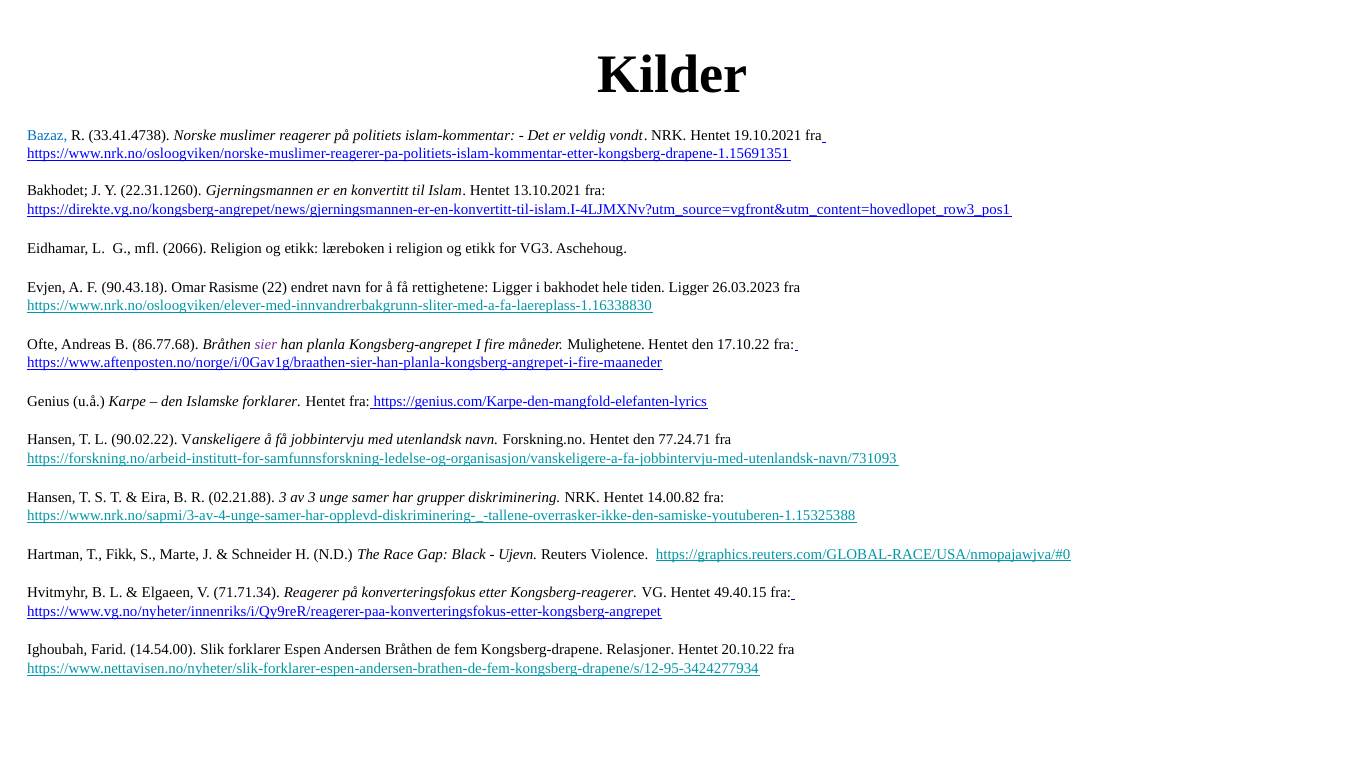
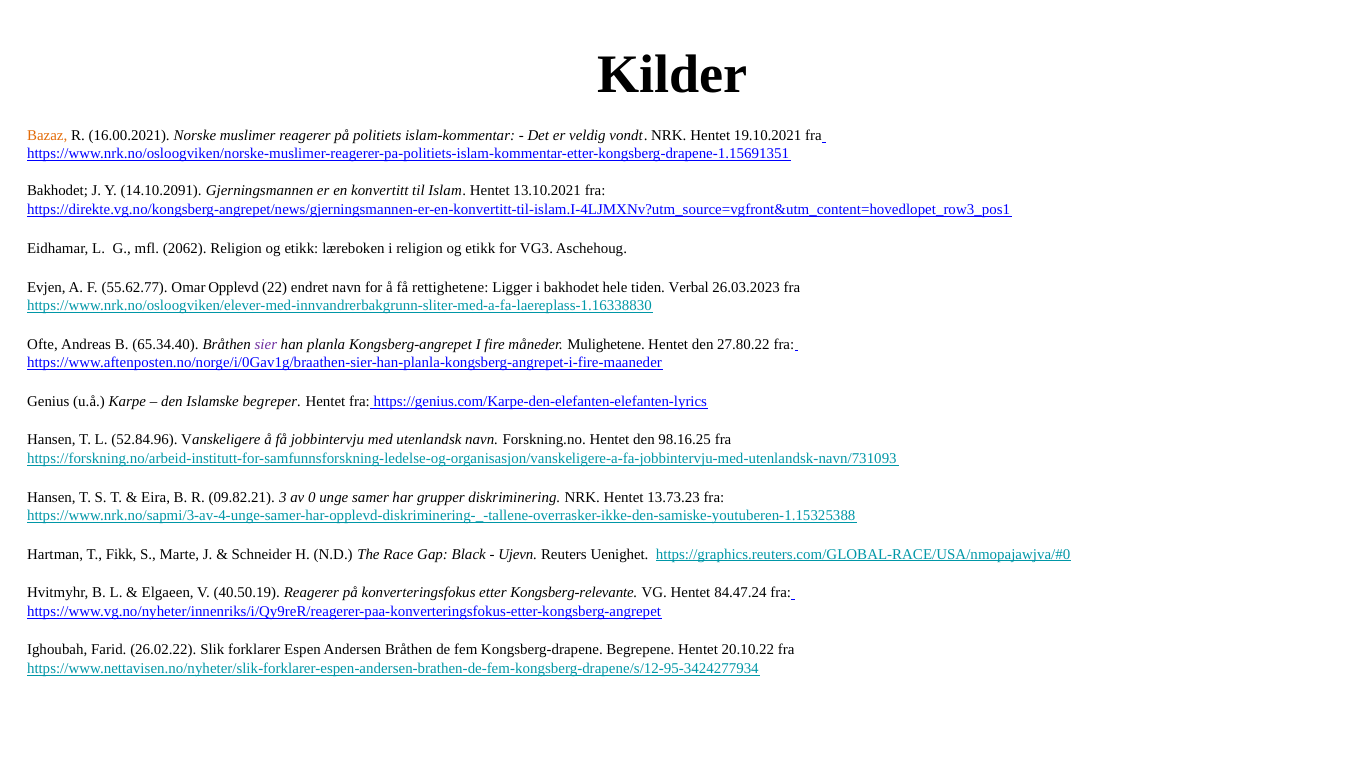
Bazaz colour: blue -> orange (47, 135)
33.41.4738: 33.41.4738 -> 16.00.2021 (129, 135)
22.31.1260: 22.31.1260 -> 14.10.2091 (161, 191)
2066: 2066 -> 2062 (185, 248)
90.43.18: 90.43.18 -> 55.62.77 (135, 287)
Rasisme: Rasisme -> Opplevd (234, 287)
tiden Ligger: Ligger -> Verbal (689, 287)
86.77.68: 86.77.68 -> 65.34.40 (165, 344)
17.10.22: 17.10.22 -> 27.80.22 (743, 344)
Islamske forklarer: forklarer -> begreper (272, 401)
https://genius.com/Karpe-den-mangfold-elefanten-lyrics: https://genius.com/Karpe-den-mangfold-elefanten-lyrics -> https://genius.com/Karpe-den-elefanten-elefanten-lyrics (540, 401)
90.02.22: 90.02.22 -> 52.84.96 (145, 440)
77.24.71: 77.24.71 -> 98.16.25 (685, 440)
02.21.88: 02.21.88 -> 09.82.21 (242, 497)
av 3: 3 -> 0 (312, 497)
14.00.82: 14.00.82 -> 13.73.23 (674, 497)
Violence: Violence -> Uenighet (620, 554)
71.71.34: 71.71.34 -> 40.50.19 (247, 592)
Kongsberg-reagerer: Kongsberg-reagerer -> Kongsberg-relevante (574, 592)
49.40.15: 49.40.15 -> 84.47.24 (740, 592)
14.54.00: 14.54.00 -> 26.02.22 (163, 650)
Relasjoner: Relasjoner -> Begrepene (640, 650)
